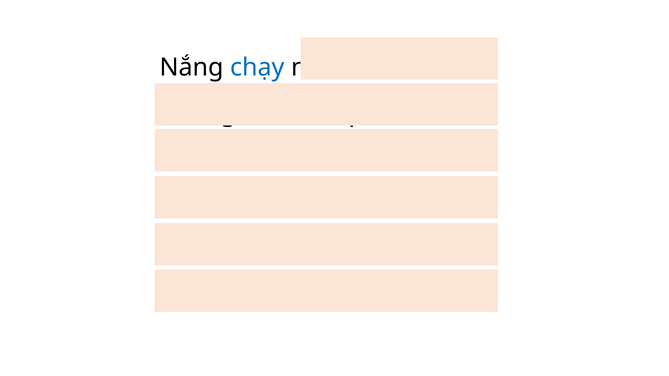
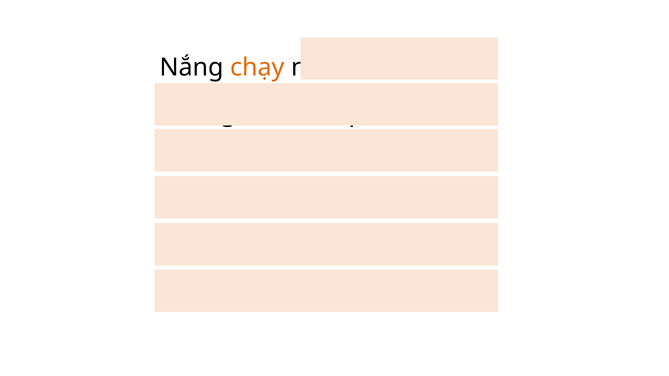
chạy colour: blue -> orange (257, 68)
